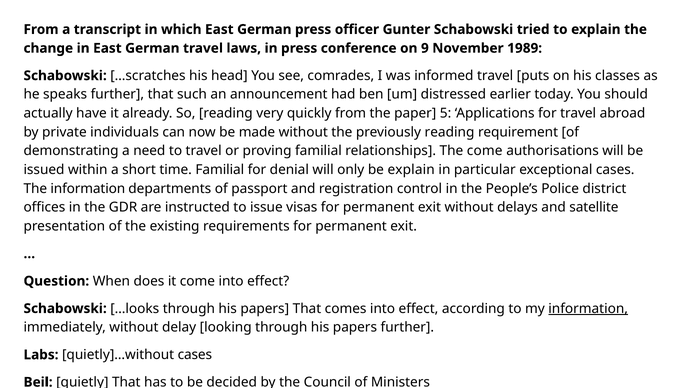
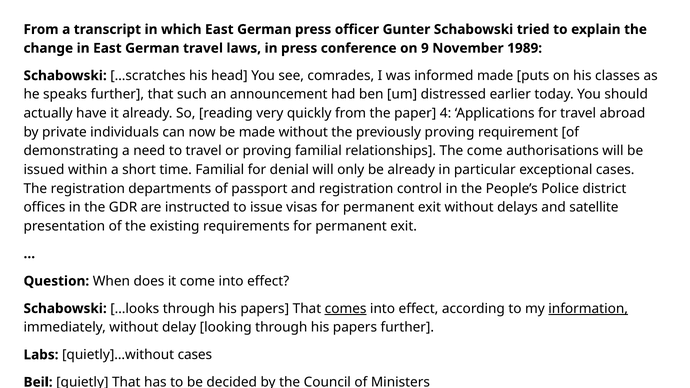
informed travel: travel -> made (495, 76)
5: 5 -> 4 (446, 113)
previously reading: reading -> proving (450, 132)
be explain: explain -> already (411, 170)
The information: information -> registration (88, 189)
comes underline: none -> present (346, 309)
